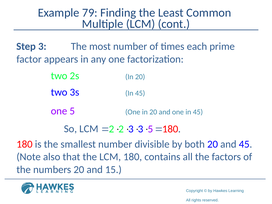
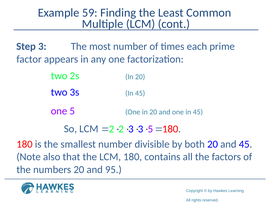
79: 79 -> 59 (90, 13)
15: 15 -> 95 (113, 170)
